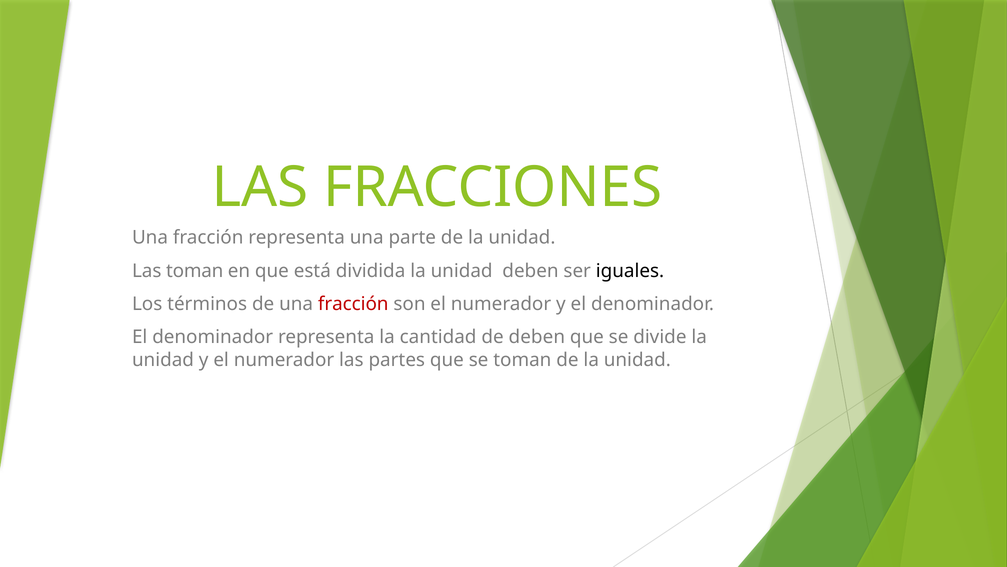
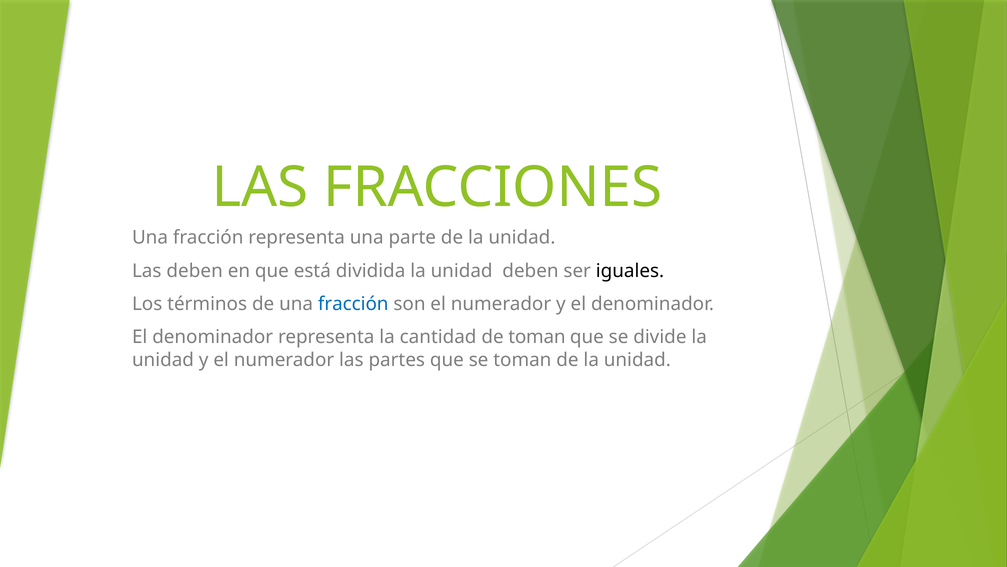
Las toman: toman -> deben (195, 271)
fracción colour: red -> blue (353, 304)
de deben: deben -> toman (537, 337)
